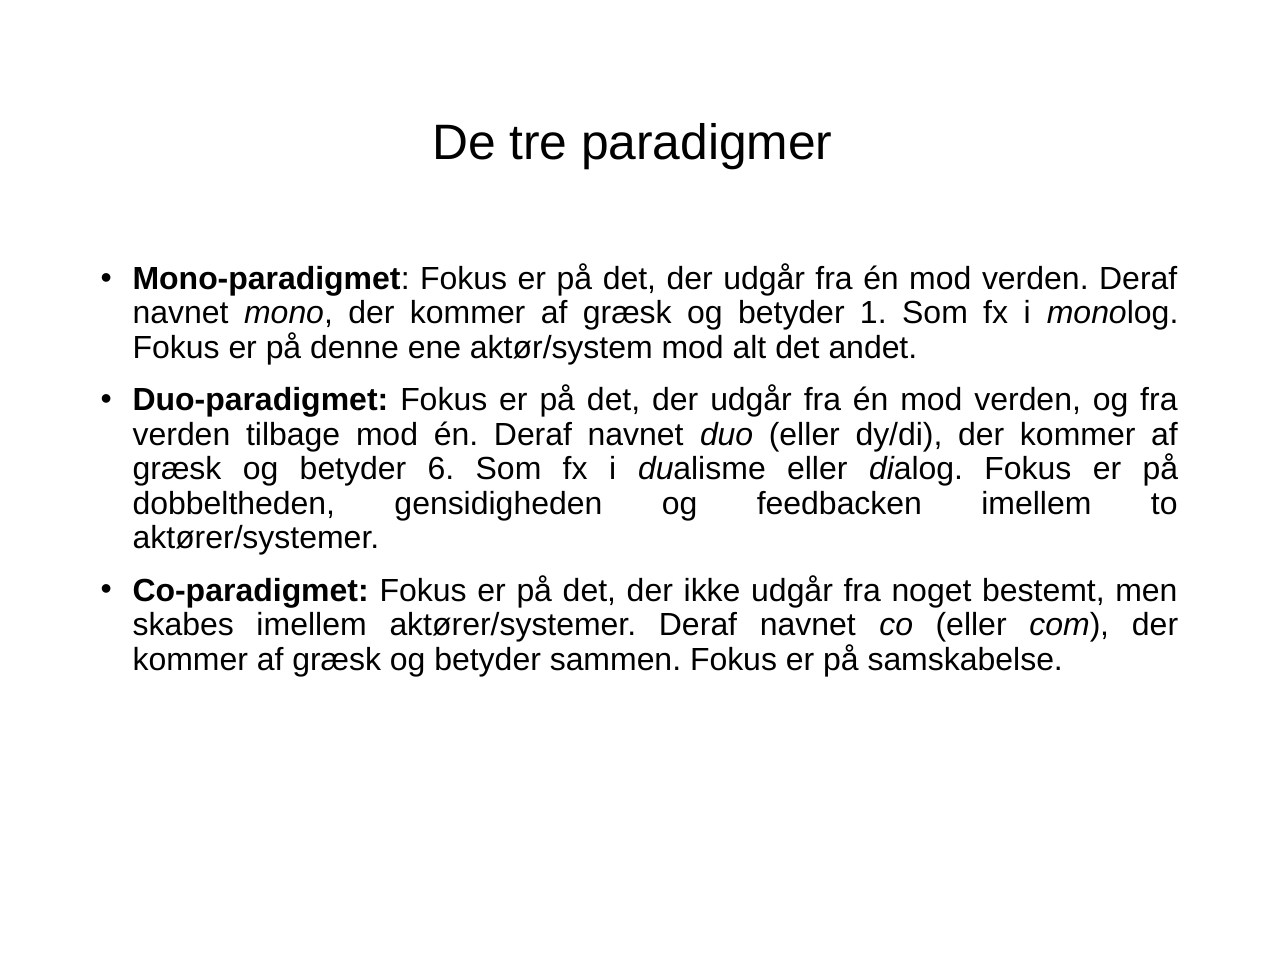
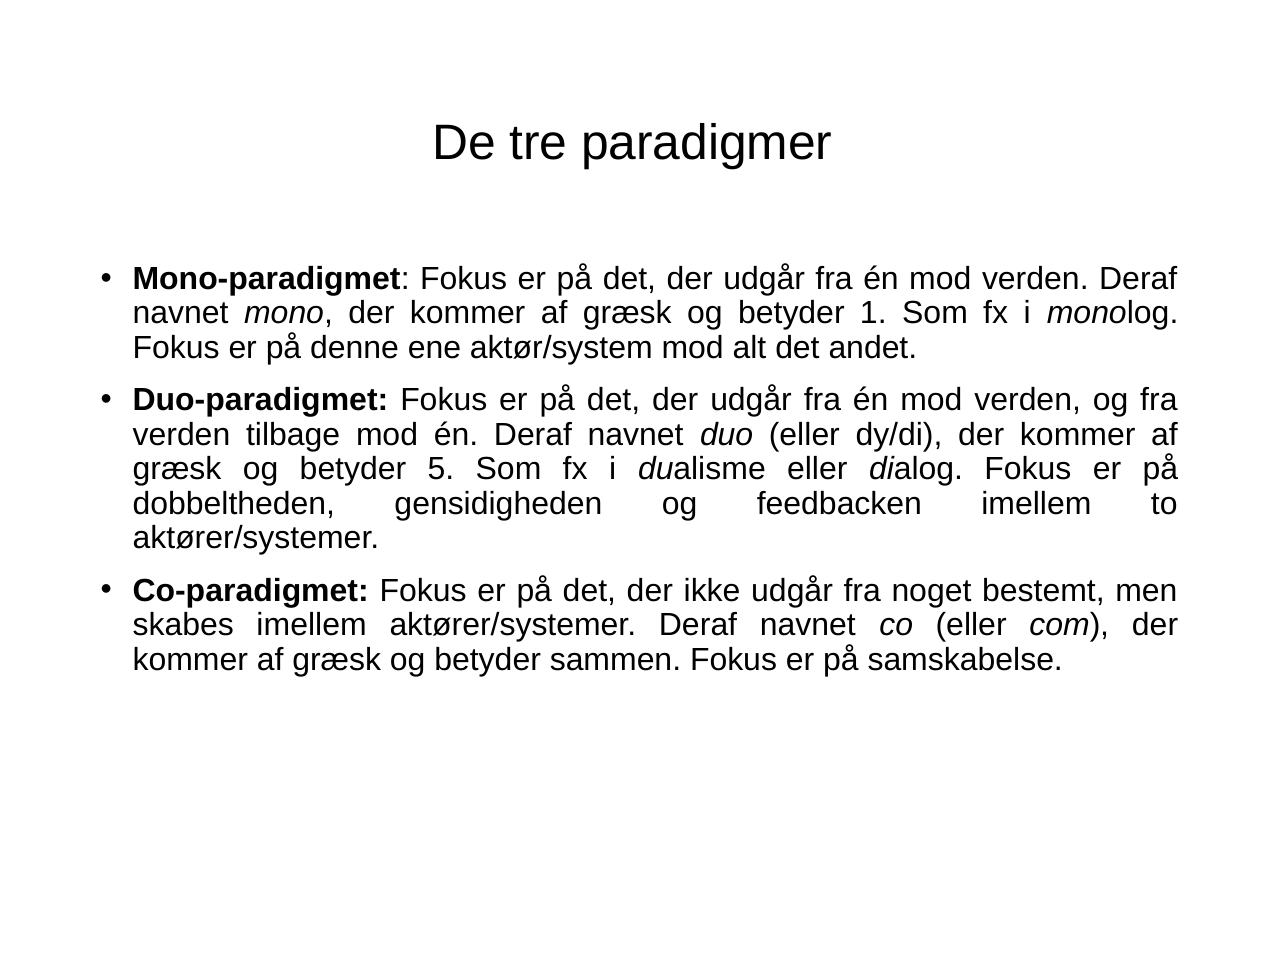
6: 6 -> 5 (441, 469)
